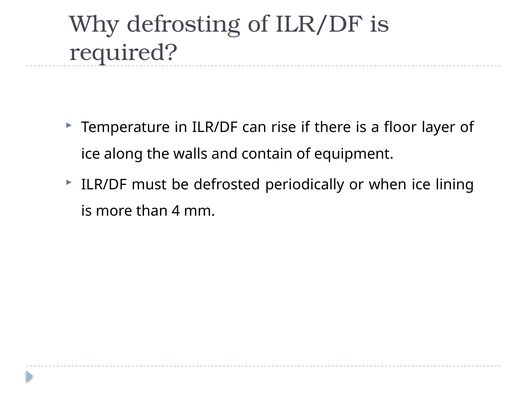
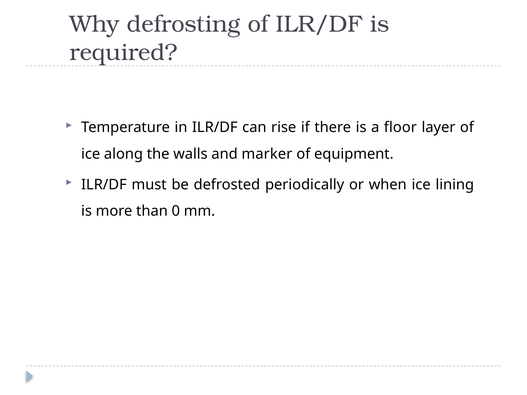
contain: contain -> marker (267, 154)
4: 4 -> 0 (176, 211)
